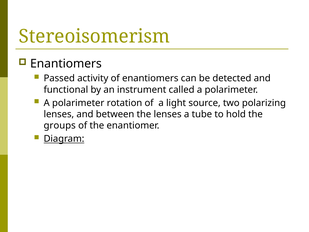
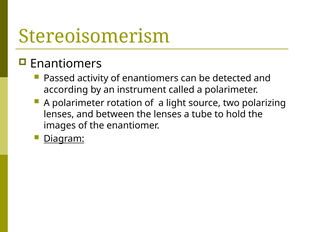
functional: functional -> according (66, 90)
groups: groups -> images (60, 125)
